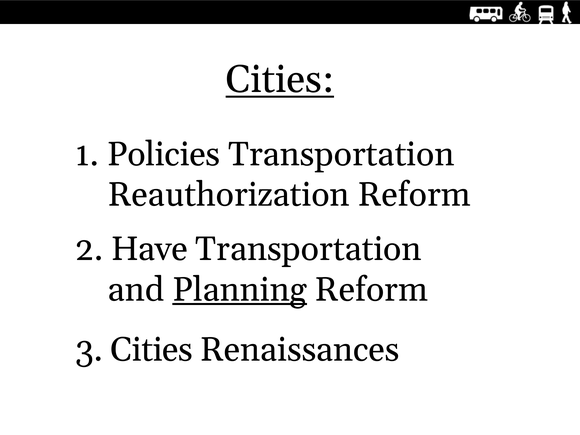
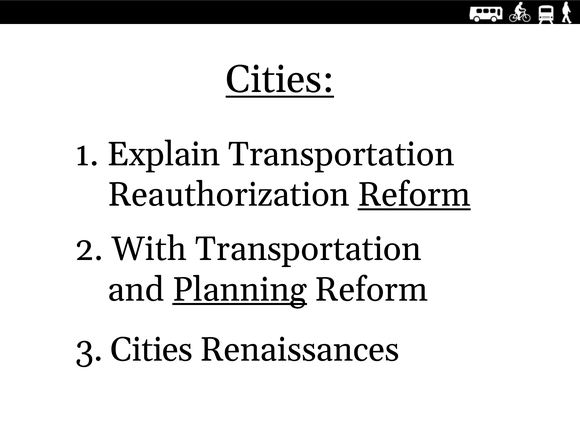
Policies: Policies -> Explain (164, 154)
Reform underline: none -> present (414, 195)
Have: Have -> With (149, 249)
